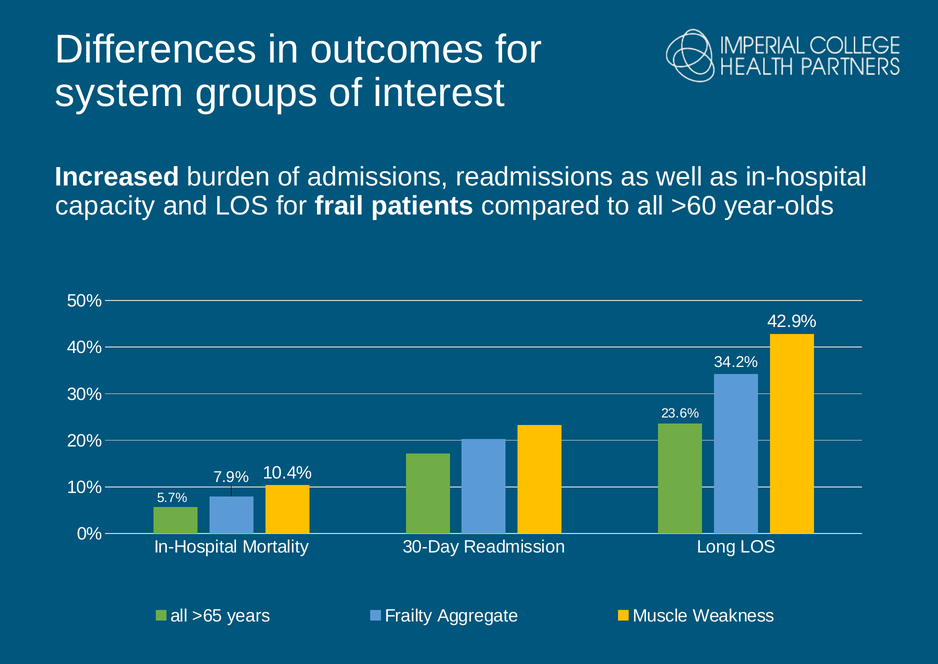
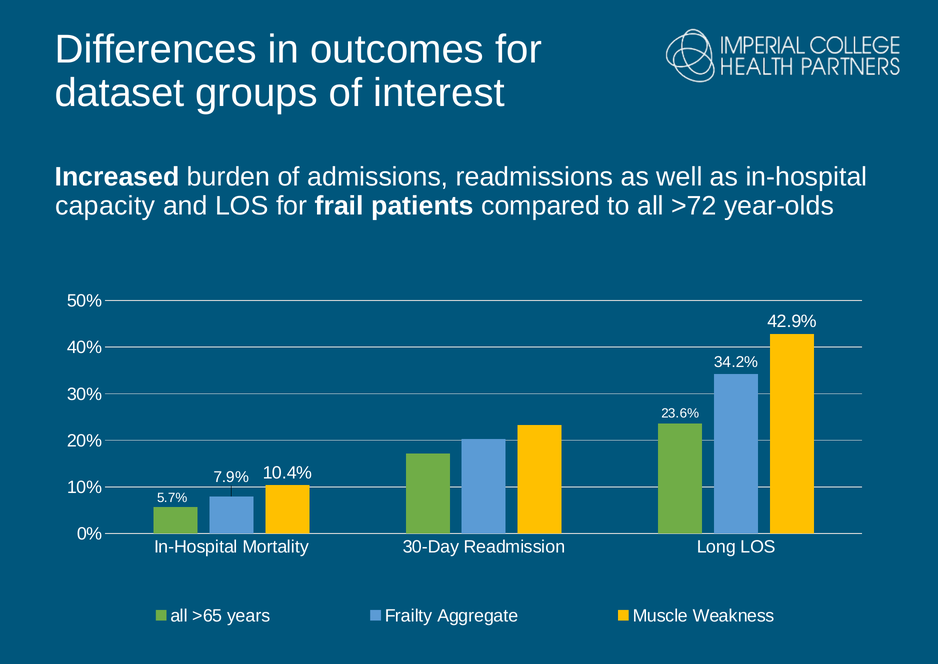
system: system -> dataset (120, 93)
>60: >60 -> >72 (694, 206)
